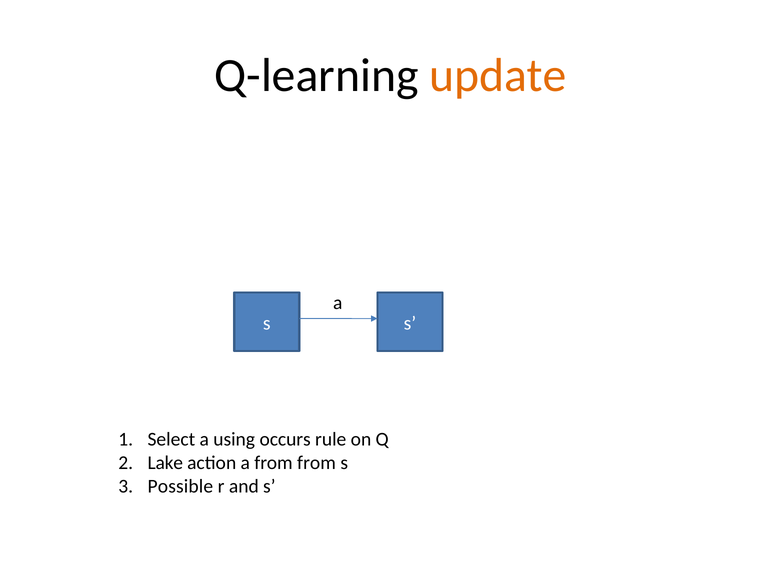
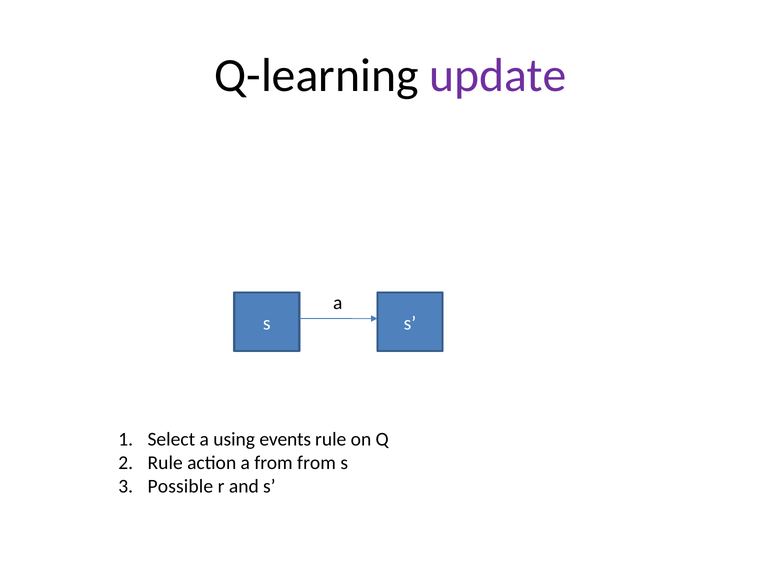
update colour: orange -> purple (498, 76)
occurs: occurs -> events (285, 440)
Lake: Lake -> Rule (165, 463)
